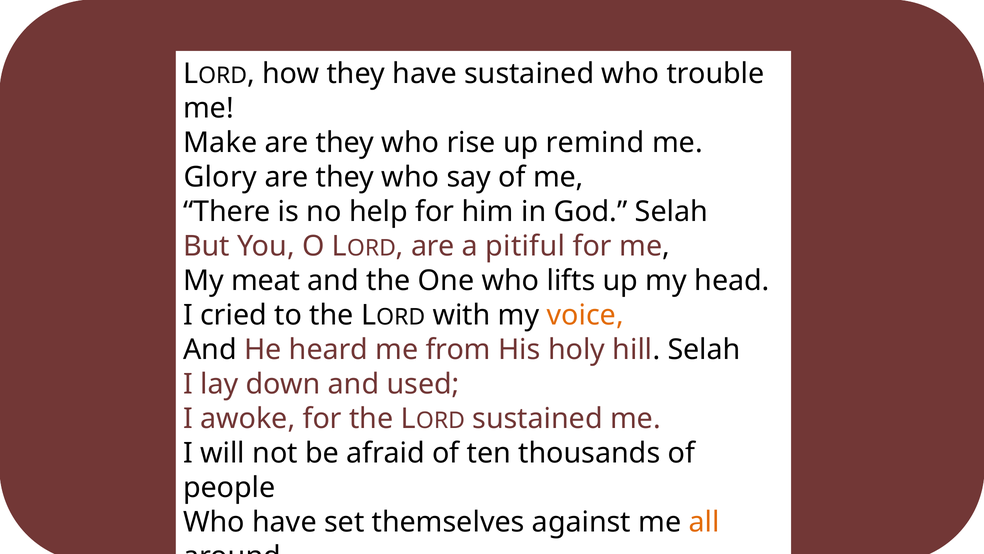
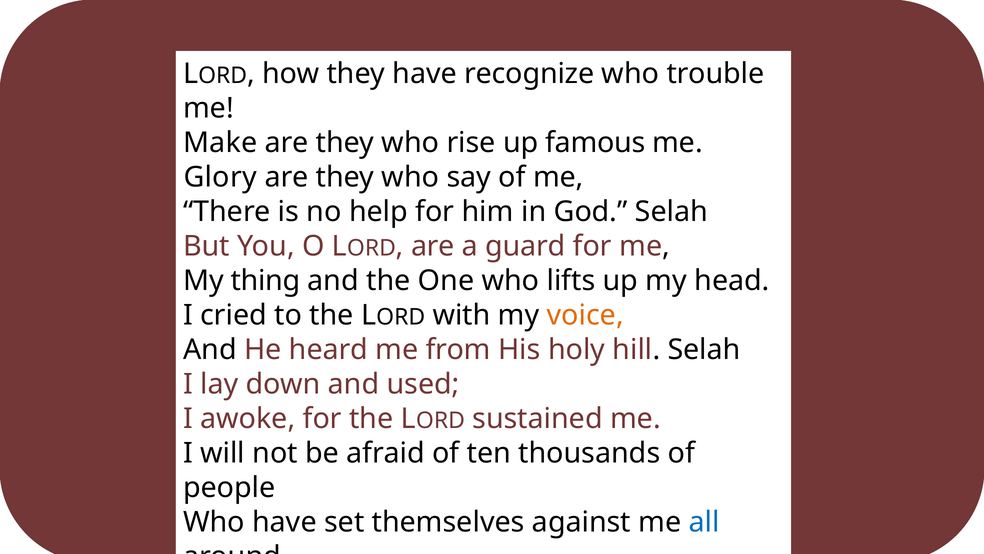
have sustained: sustained -> recognize (529, 74)
remind: remind -> famous (595, 143)
pitiful: pitiful -> guard (525, 246)
meat: meat -> thing (266, 281)
all colour: orange -> blue (704, 522)
